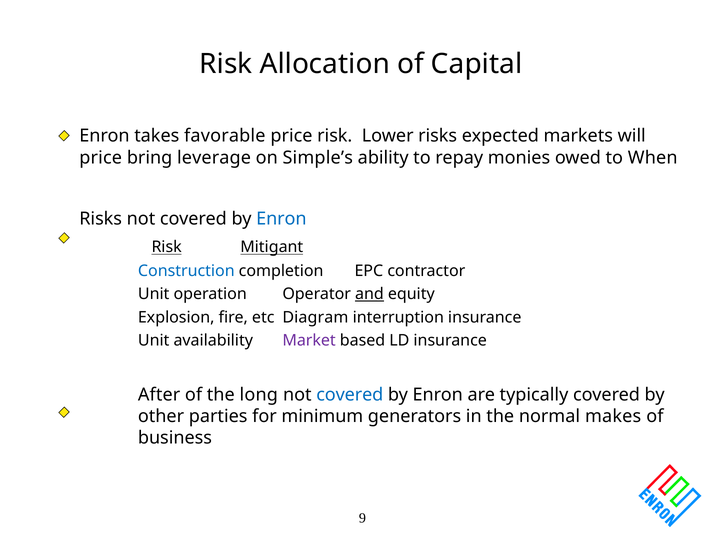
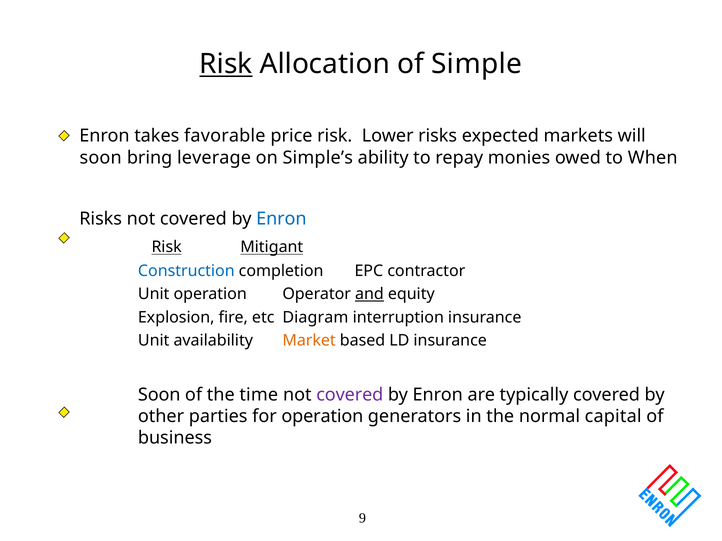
Risk underline: none -> present (226, 64)
Capital: Capital -> Simple (477, 64)
price: price -> soon (101, 158)
Market colour: purple -> orange (309, 341)
After: After -> Soon (159, 395)
long: long -> time (259, 395)
covered colour: blue -> purple (350, 395)
for minimum: minimum -> operation (322, 417)
makes: makes -> capital (613, 417)
